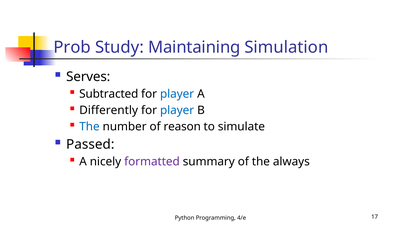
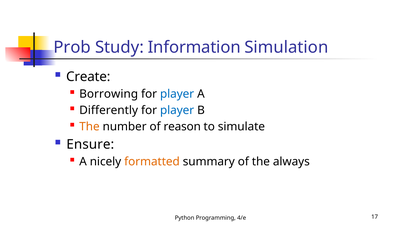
Maintaining: Maintaining -> Information (194, 48)
Serves: Serves -> Create (88, 77)
Subtracted: Subtracted -> Borrowing (109, 94)
The colour: blue -> orange (89, 127)
Passed: Passed -> Ensure (90, 145)
formatted colour: purple -> orange (152, 162)
